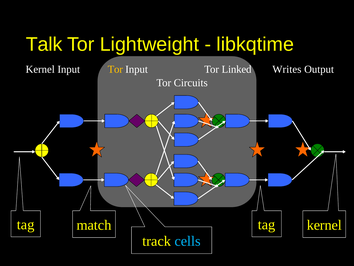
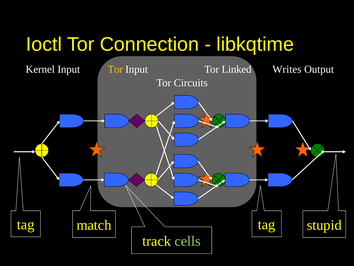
Talk: Talk -> Ioctl (44, 44)
Lightweight: Lightweight -> Connection (149, 44)
tag kernel: kernel -> stupid (324, 225)
cells colour: light blue -> light green (188, 241)
